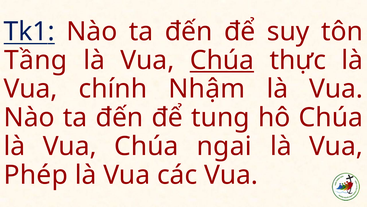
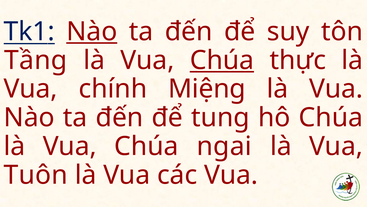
Nào underline: none -> present (92, 31)
Nhậm: Nhậm -> Miệng (207, 89)
Phép: Phép -> Tuôn (36, 175)
